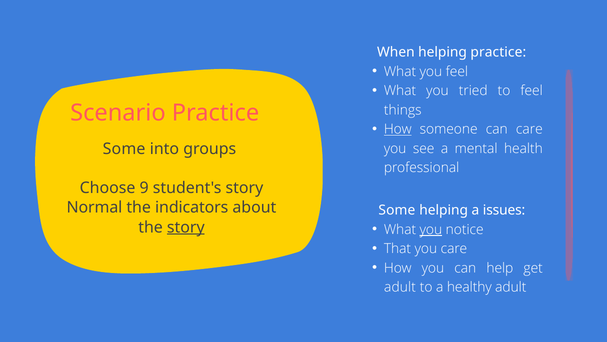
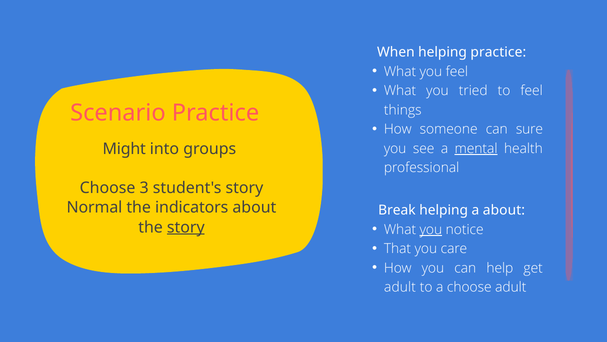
How underline: present -> none (398, 129)
can care: care -> sure (529, 129)
mental underline: none -> present (476, 148)
Some: Some -> Might (124, 149)
9: 9 -> 3 (144, 188)
Some: Some -> Break (397, 210)
a issues: issues -> about (504, 210)
a healthy: healthy -> choose (469, 287)
